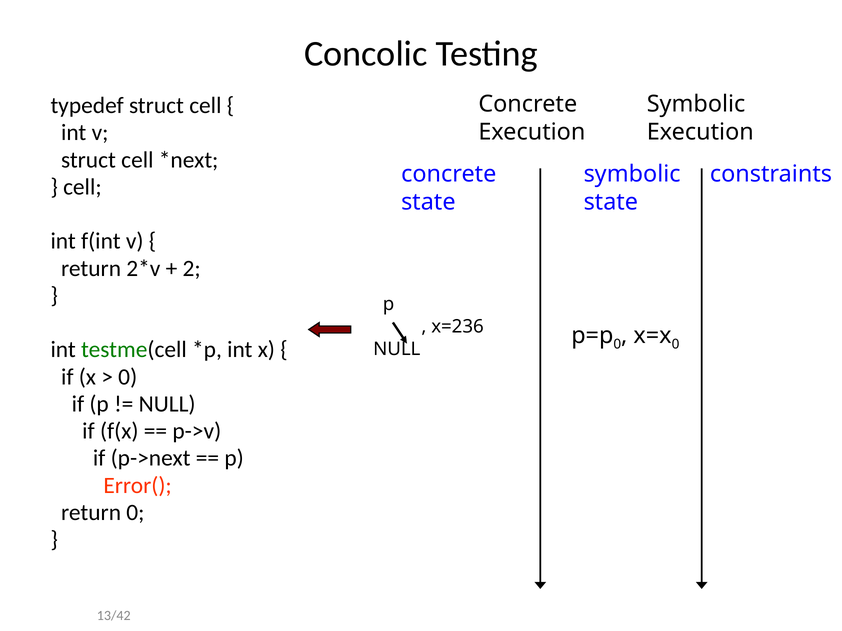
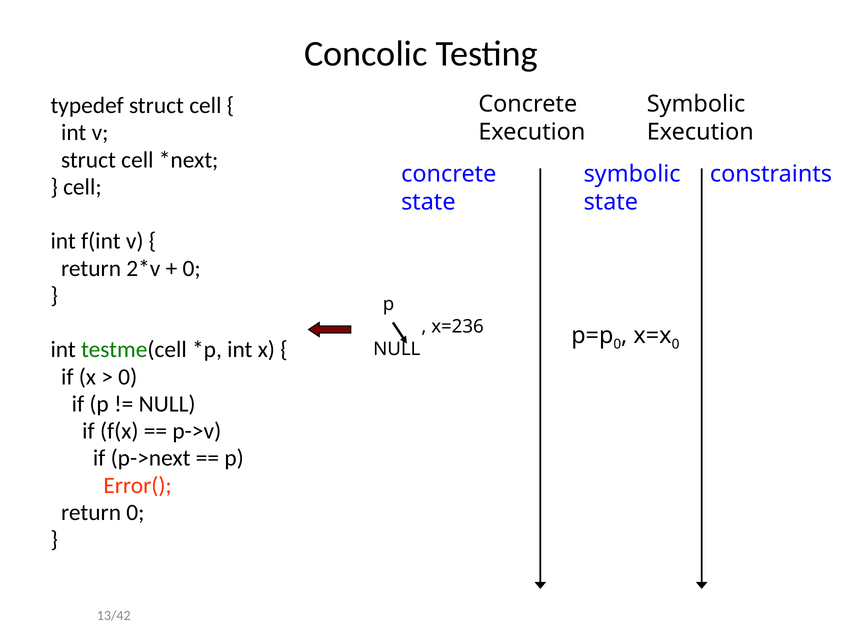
2: 2 -> 0 (192, 269)
